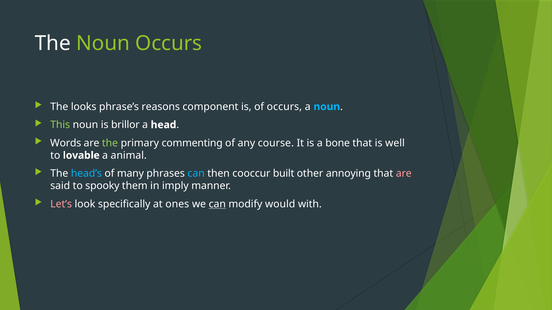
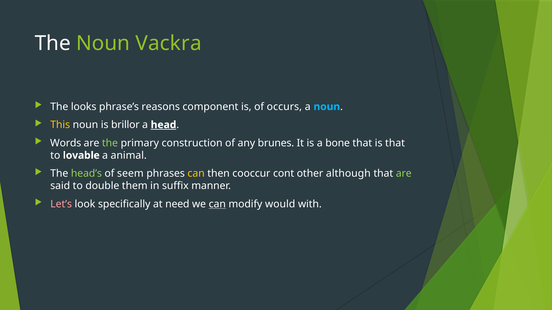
Noun Occurs: Occurs -> Vackra (169, 44)
This colour: light green -> yellow (60, 125)
head underline: none -> present (164, 125)
commenting: commenting -> construction (192, 143)
course: course -> brunes (276, 143)
is well: well -> that (395, 143)
head’s colour: light blue -> light green (86, 174)
many: many -> seem (130, 174)
can colour: light blue -> yellow (196, 174)
built: built -> cont (284, 174)
annoying: annoying -> although (348, 174)
are colour: pink -> light green (404, 174)
spooky: spooky -> double (102, 186)
imply: imply -> suffix (175, 186)
ones: ones -> need (177, 204)
